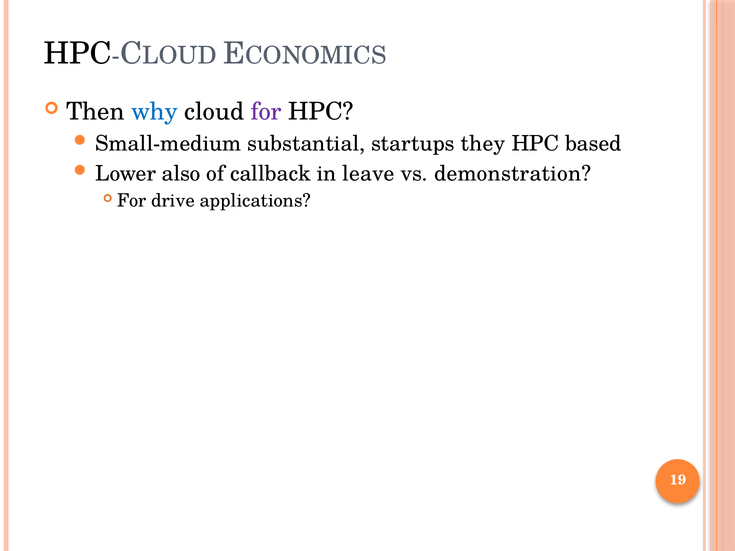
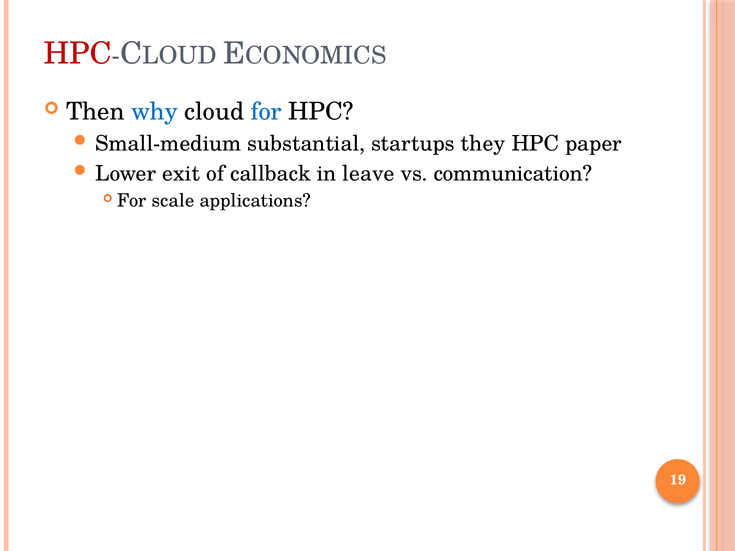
HPC colour: black -> red (78, 54)
for colour: purple -> blue (266, 112)
based: based -> paper (593, 144)
also: also -> exit (181, 174)
demonstration: demonstration -> communication (513, 174)
drive: drive -> scale (173, 201)
